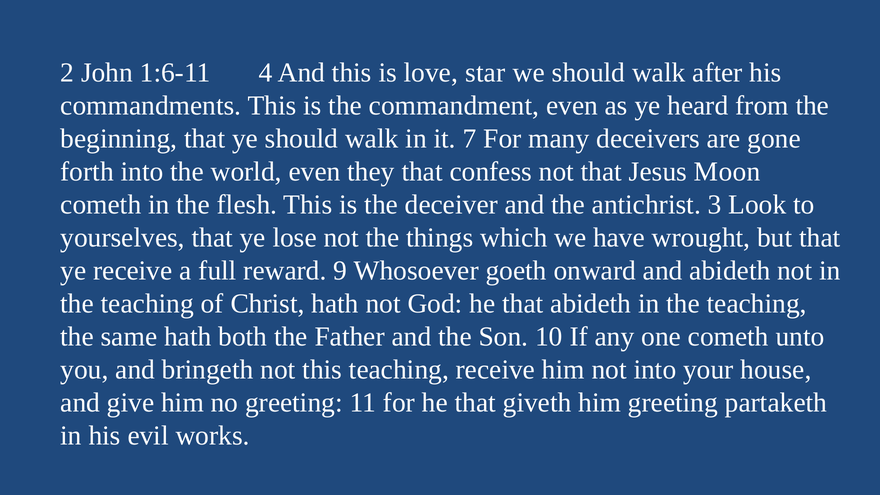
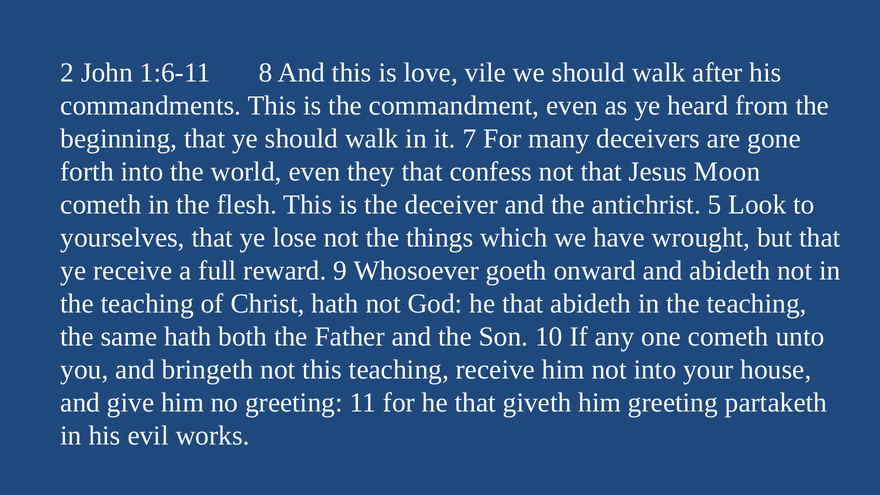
4: 4 -> 8 (266, 73)
star: star -> vile (485, 73)
3: 3 -> 5 (715, 205)
